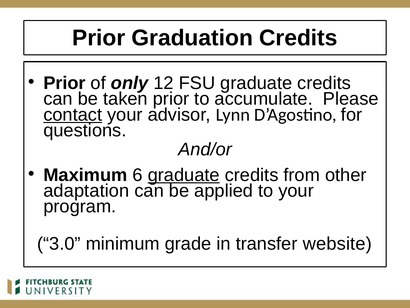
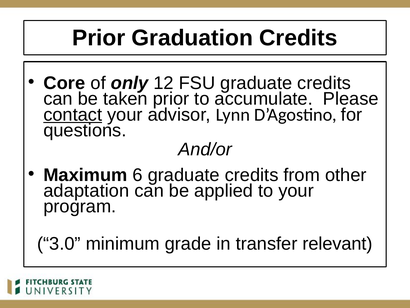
Prior: Prior -> Core (64, 83)
graduate underline: present -> none (184, 175)
website: website -> relevant (338, 244)
